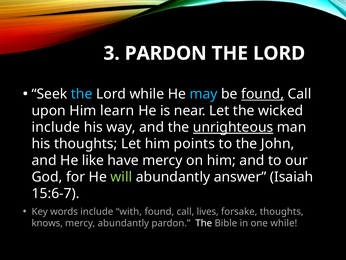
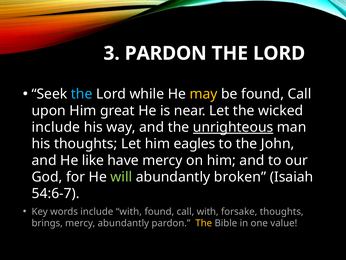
may colour: light blue -> yellow (204, 94)
found underline: present -> none (263, 94)
learn: learn -> great (117, 110)
points: points -> eagles (194, 144)
answer: answer -> broken (240, 177)
15:6-7: 15:6-7 -> 54:6-7 (56, 193)
call lives: lives -> with (208, 211)
knows: knows -> brings (47, 223)
The colour: white -> yellow (204, 223)
one while: while -> value (284, 223)
